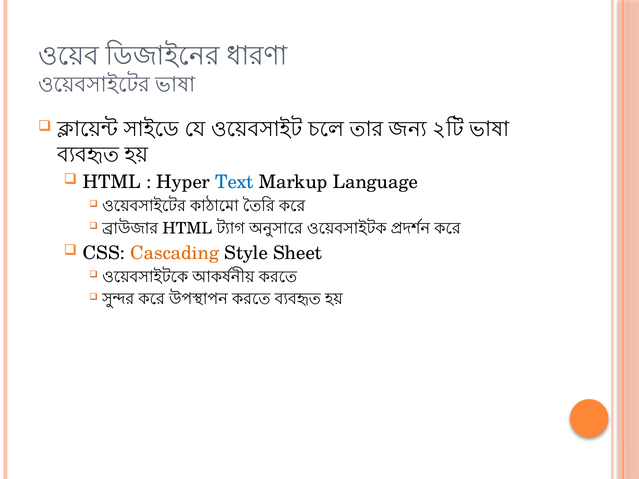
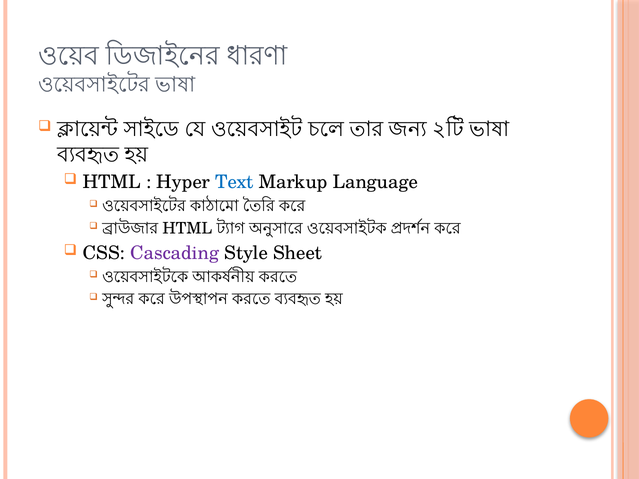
Cascading colour: orange -> purple (175, 253)
